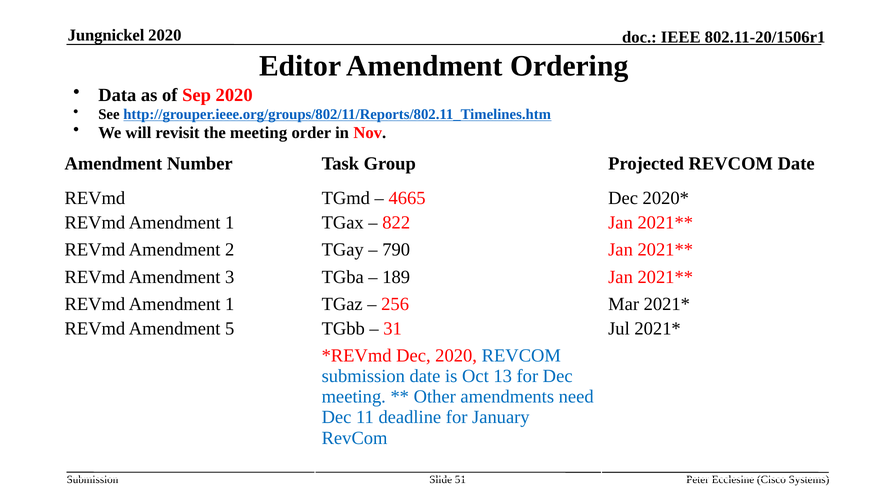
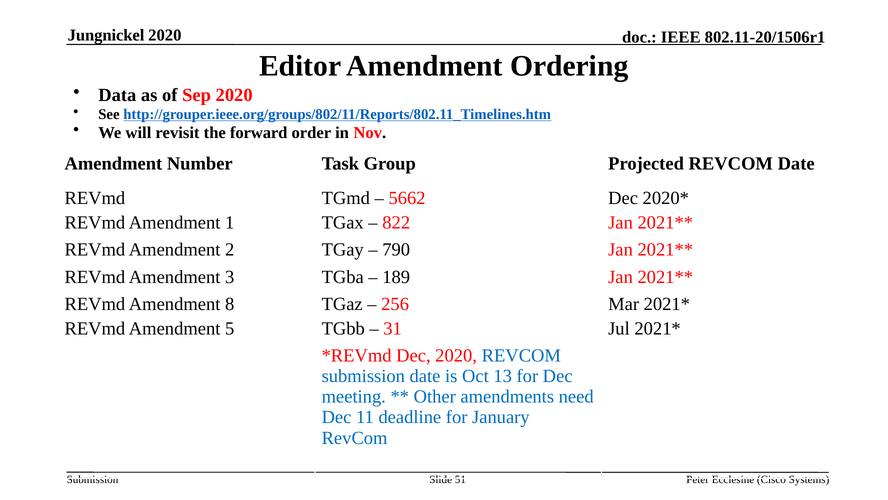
the meeting: meeting -> forward (259, 132)
4665: 4665 -> 5662 (407, 198)
1: 1 -> 8 (230, 304)
